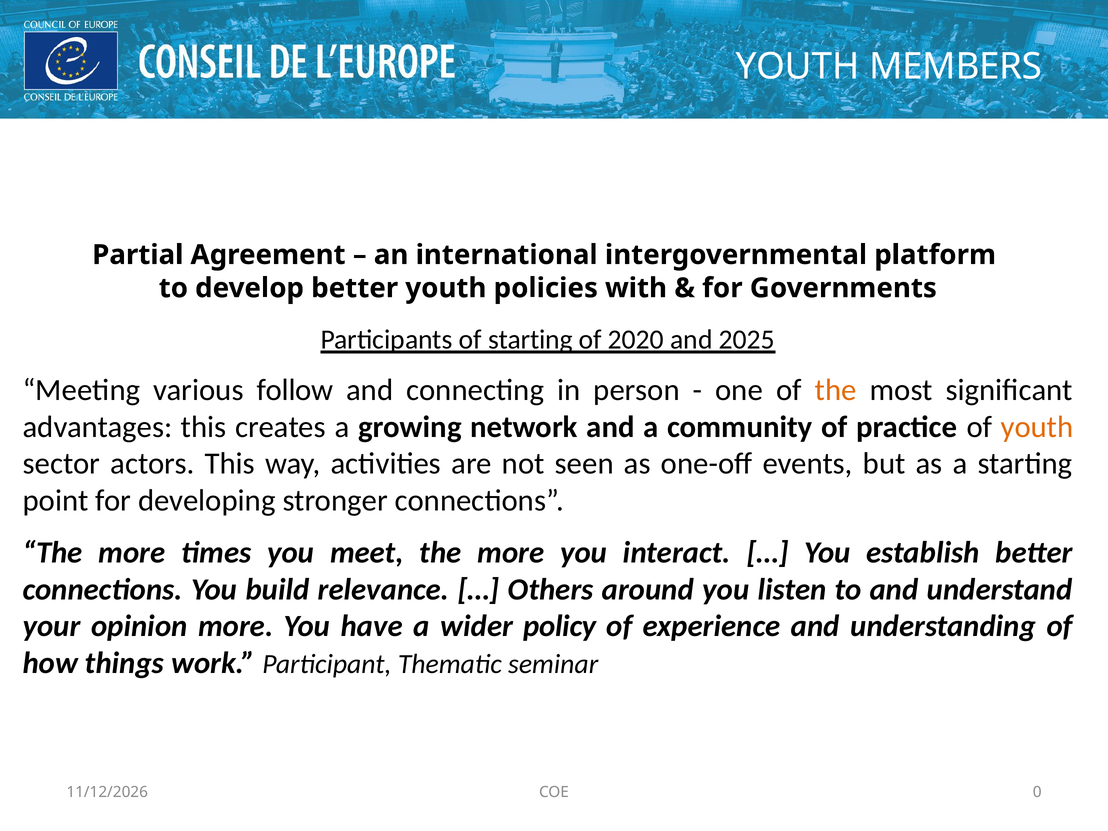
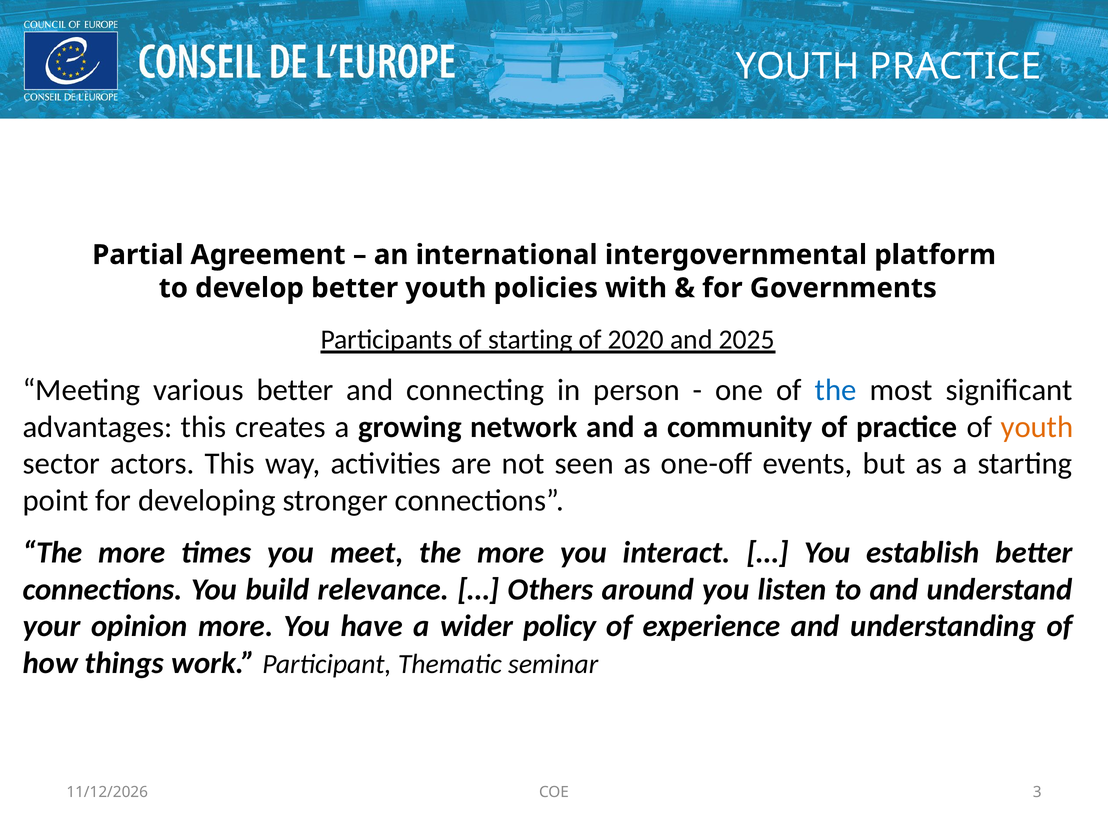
YOUTH MEMBERS: MEMBERS -> PRACTICE (955, 66)
various follow: follow -> better (295, 390)
the colour: orange -> blue (836, 390)
0: 0 -> 3 (1037, 792)
